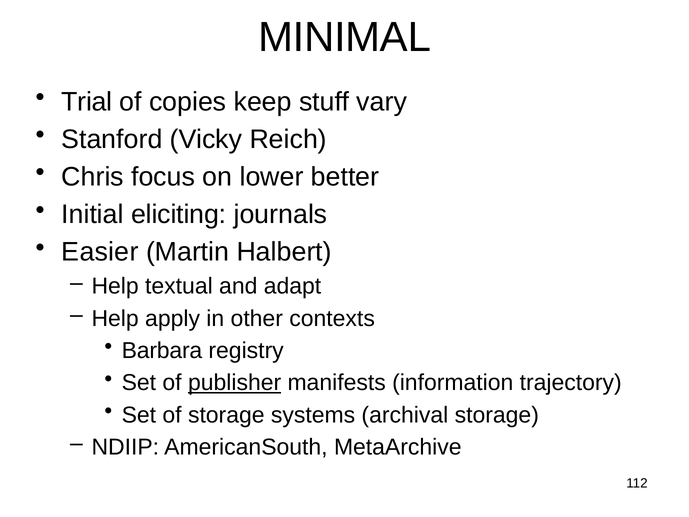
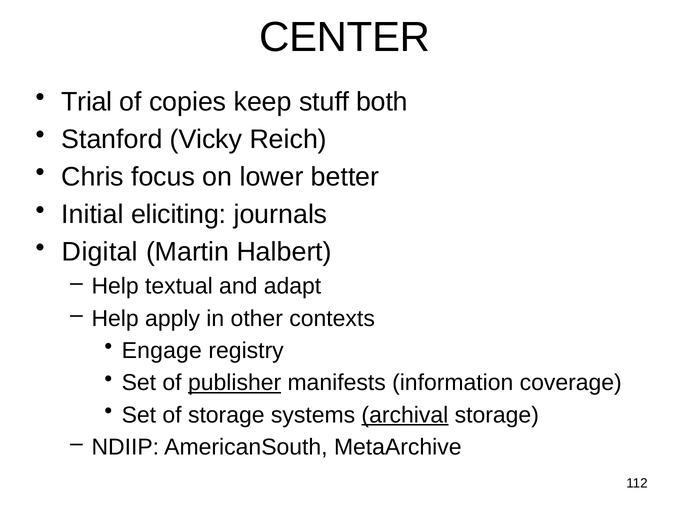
MINIMAL: MINIMAL -> CENTER (345, 37)
vary: vary -> both (382, 102)
Easier: Easier -> Digital (100, 252)
Barbara: Barbara -> Engage (162, 350)
trajectory: trajectory -> coverage (571, 383)
archival underline: none -> present (405, 415)
